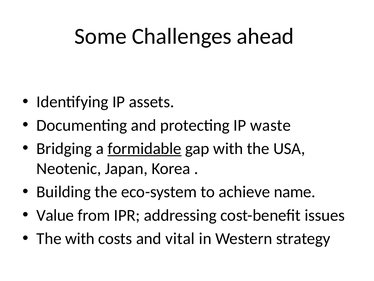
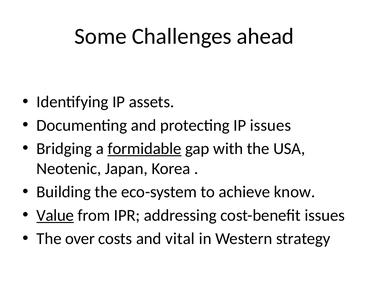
IP waste: waste -> issues (270, 125)
name: name -> know (295, 192)
Value underline: none -> present (55, 215)
The with: with -> over (80, 238)
